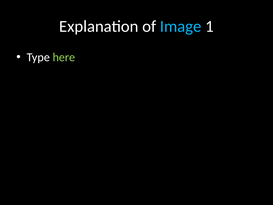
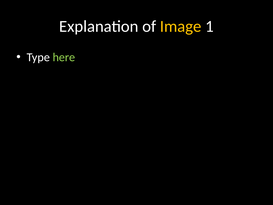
Image colour: light blue -> yellow (181, 26)
